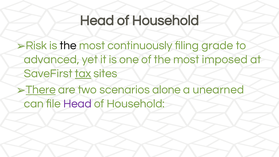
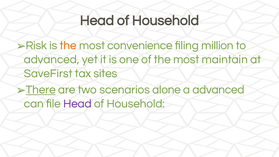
the colour: black -> orange (68, 45)
continuously: continuously -> convenience (140, 45)
grade: grade -> million (217, 45)
imposed: imposed -> maintain (225, 59)
tax underline: present -> none (83, 73)
a unearned: unearned -> advanced (218, 90)
